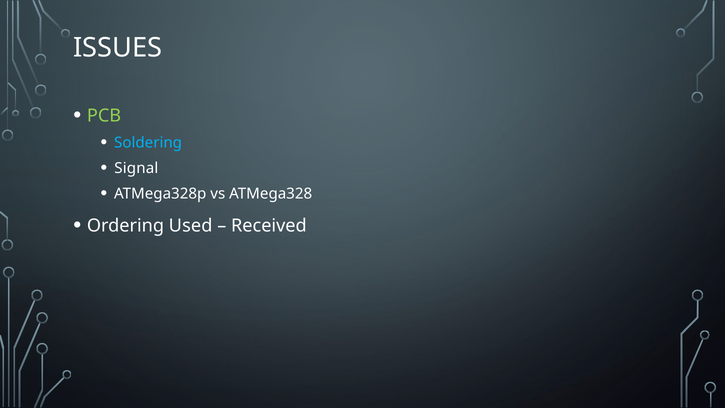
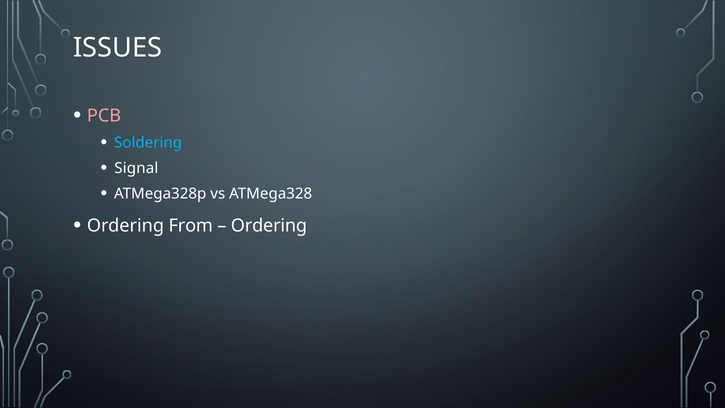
PCB colour: light green -> pink (104, 115)
Used: Used -> From (191, 226)
Received: Received -> Ordering (269, 226)
